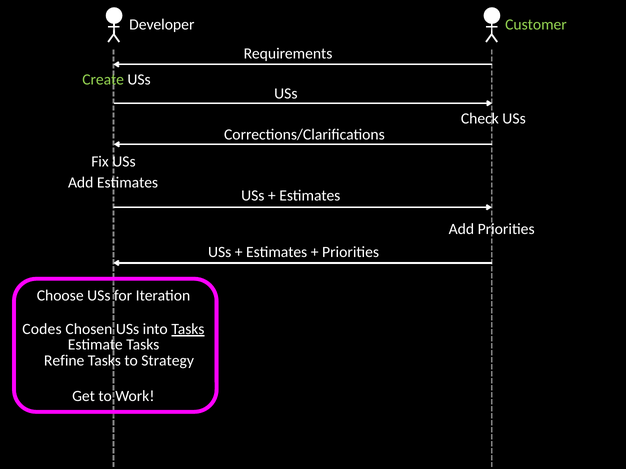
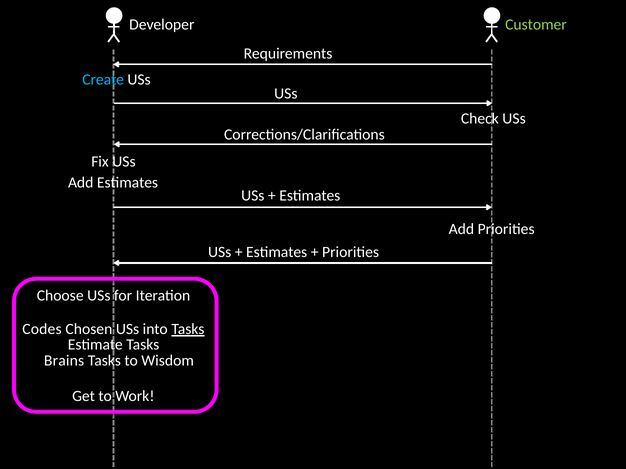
Create colour: light green -> light blue (103, 80)
Refine: Refine -> Brains (64, 361)
Strategy: Strategy -> Wisdom (168, 361)
